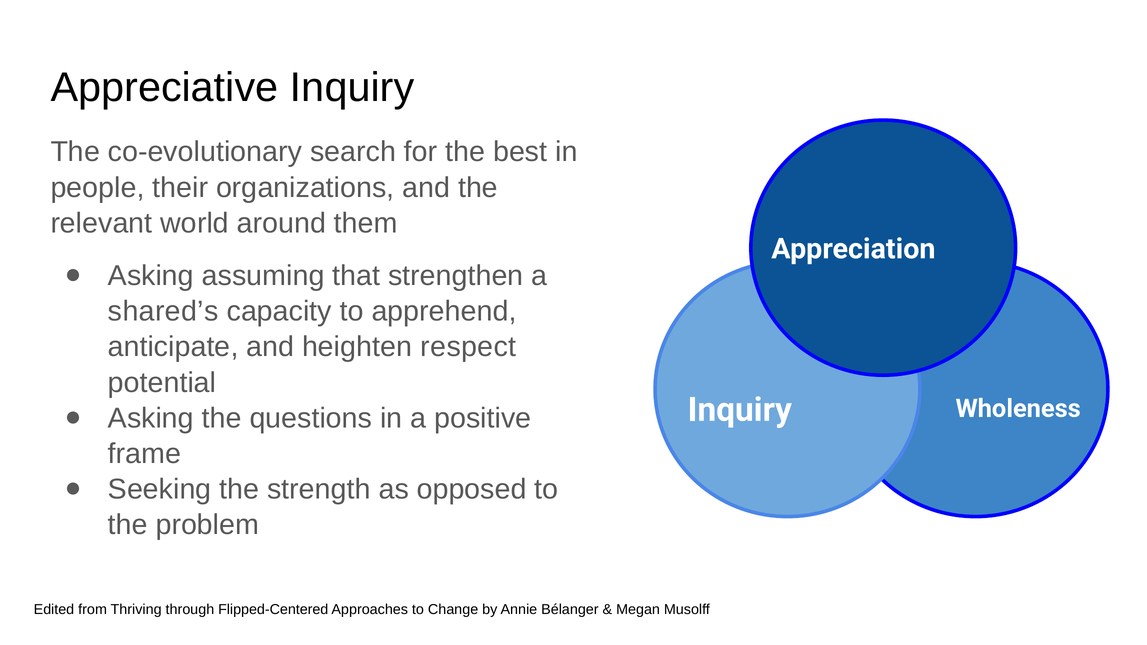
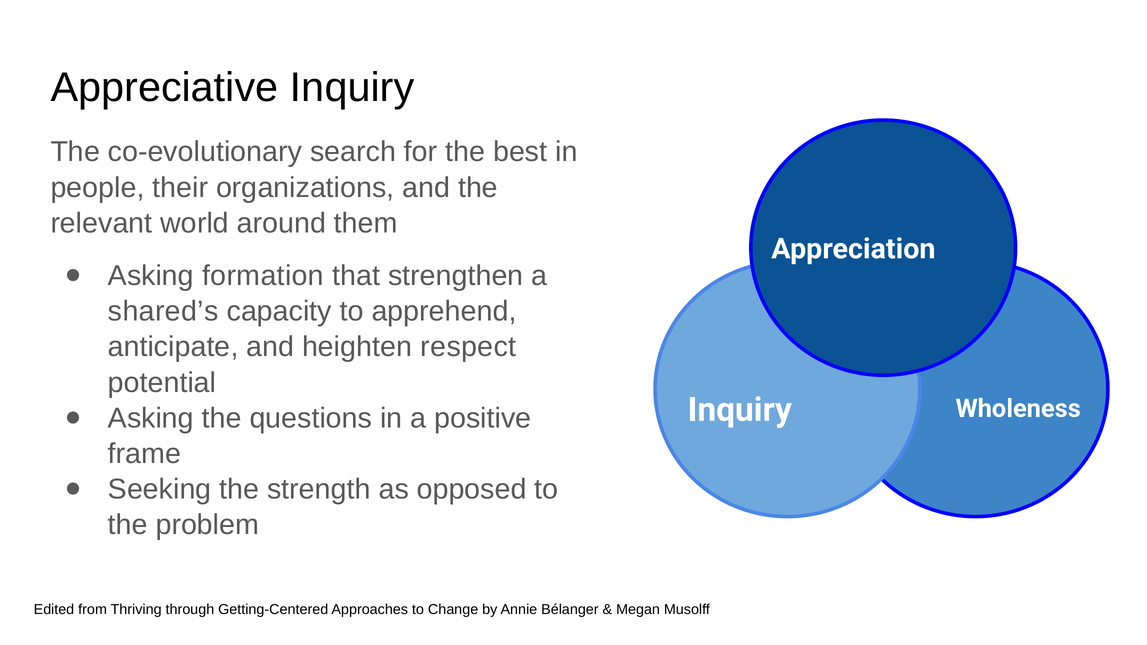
assuming: assuming -> formation (263, 276)
Flipped-Centered: Flipped-Centered -> Getting-Centered (273, 610)
